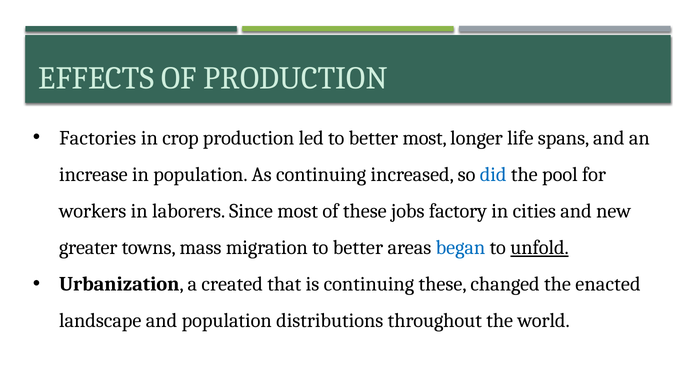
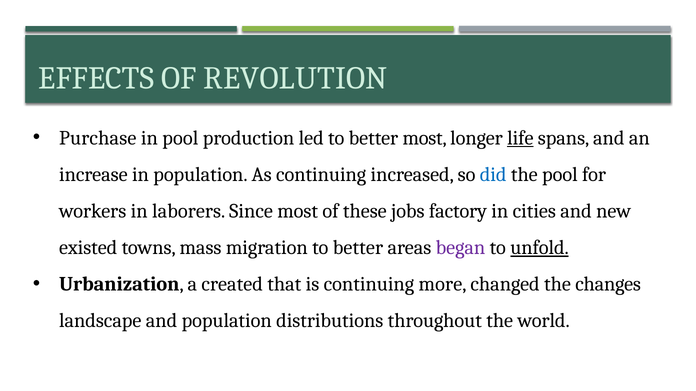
OF PRODUCTION: PRODUCTION -> REVOLUTION (295, 78)
Factories: Factories -> Purchase (98, 138)
in crop: crop -> pool (180, 138)
life underline: none -> present (520, 138)
greater: greater -> existed (88, 248)
began colour: blue -> purple (460, 248)
continuing these: these -> more (443, 284)
enacted: enacted -> changes (608, 284)
